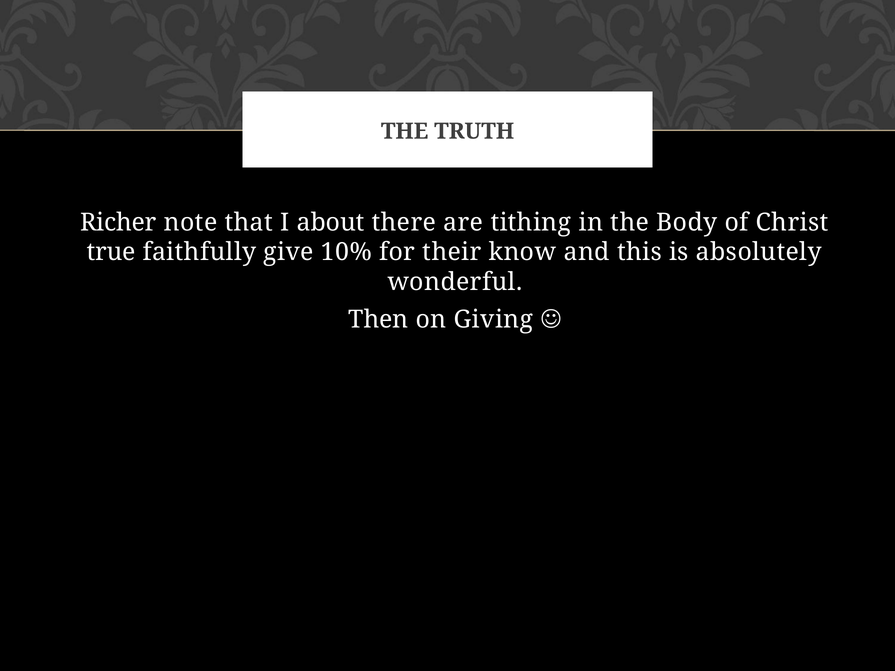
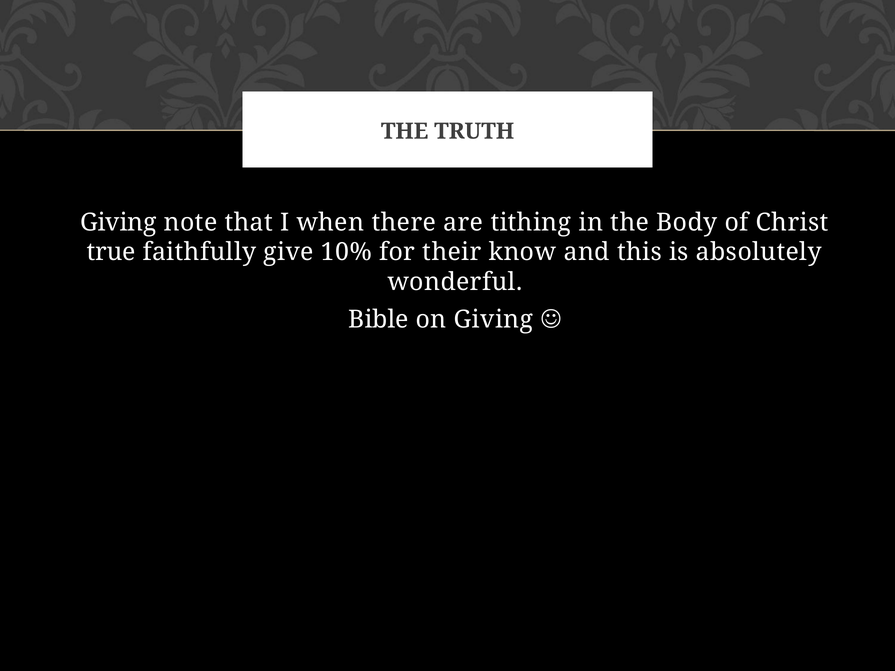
Richer: Richer -> Giving (118, 223)
about: about -> when (330, 223)
Then: Then -> Bible (378, 320)
